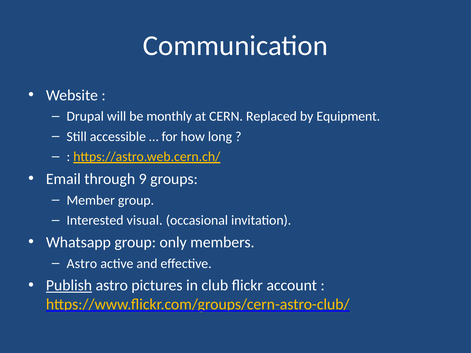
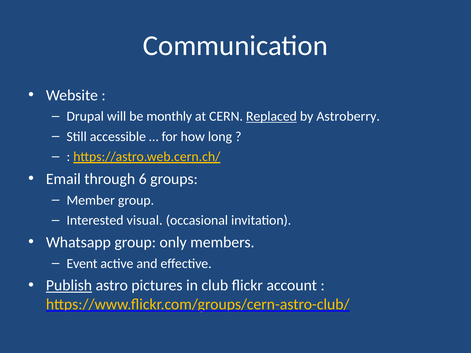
Replaced underline: none -> present (271, 116)
Equipment: Equipment -> Astroberry (348, 116)
9: 9 -> 6 (143, 179)
Astro: Astro -> Event (82, 264)
